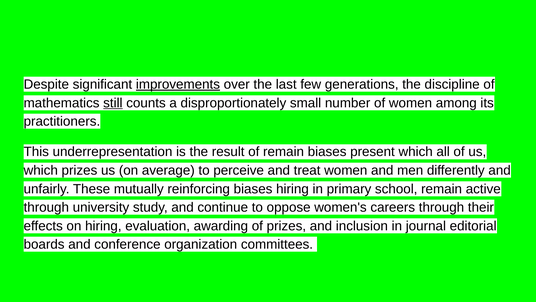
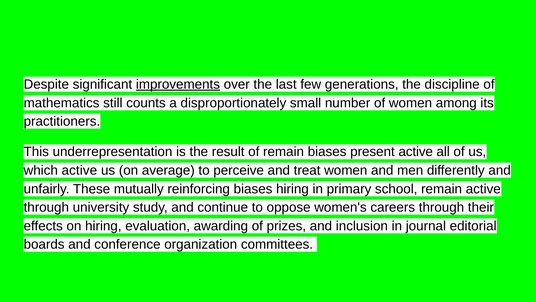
still underline: present -> none (113, 103)
present which: which -> active (416, 152)
which prizes: prizes -> active (79, 170)
